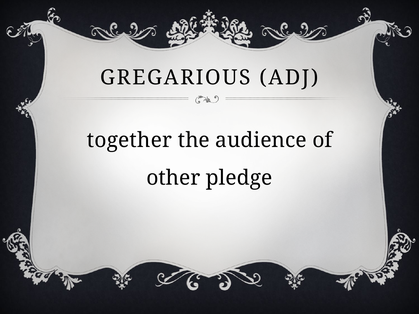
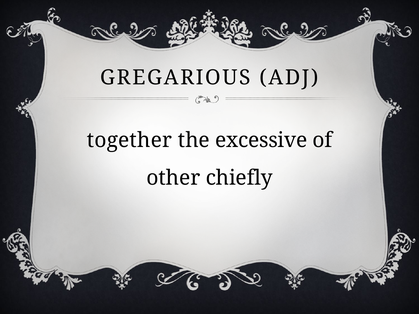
audience: audience -> excessive (261, 140)
pledge: pledge -> chiefly (239, 178)
